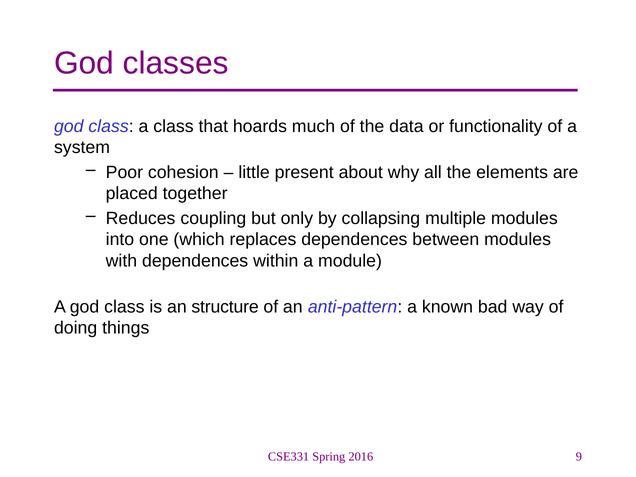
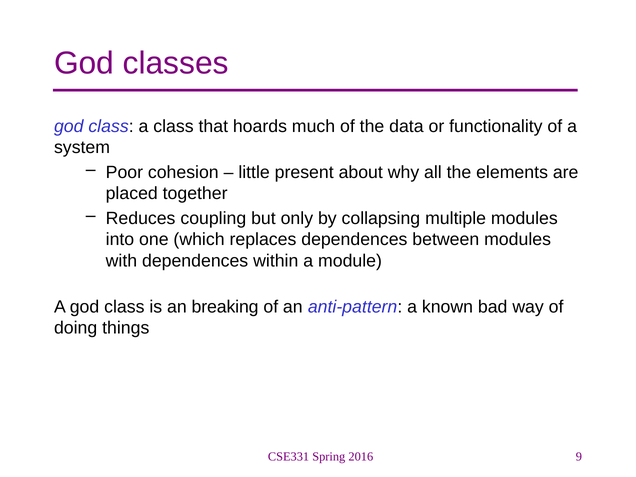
structure: structure -> breaking (225, 307)
